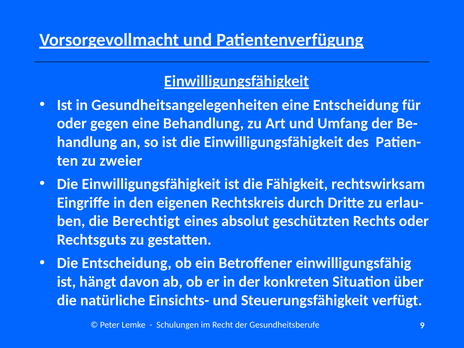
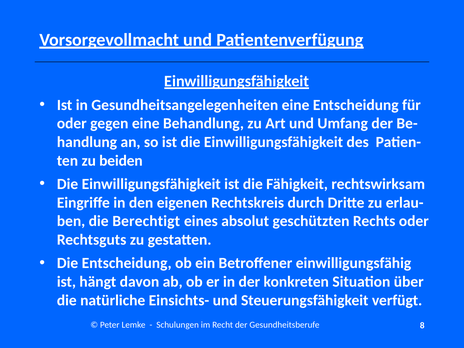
zweier: zweier -> beiden (121, 161)
9: 9 -> 8 (422, 325)
